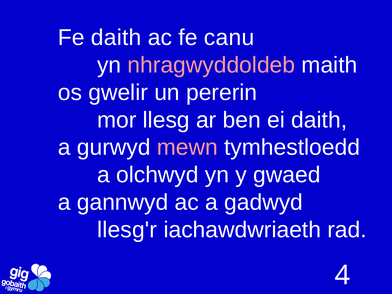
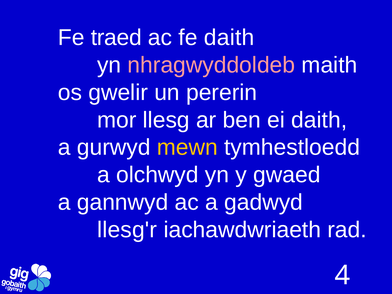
Fe daith: daith -> traed (116, 38)
fe canu: canu -> daith (229, 38)
mewn colour: pink -> yellow (187, 147)
